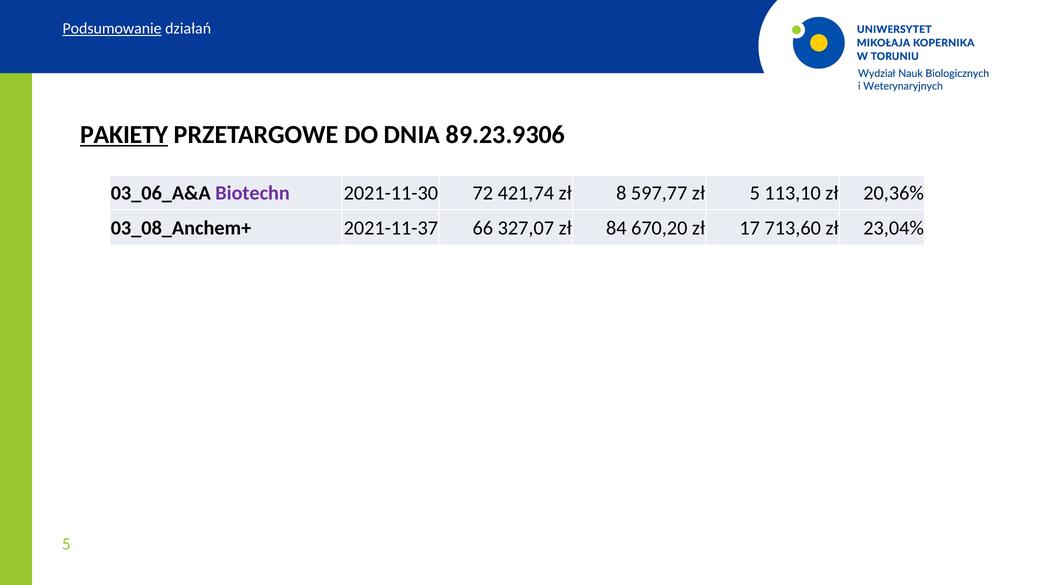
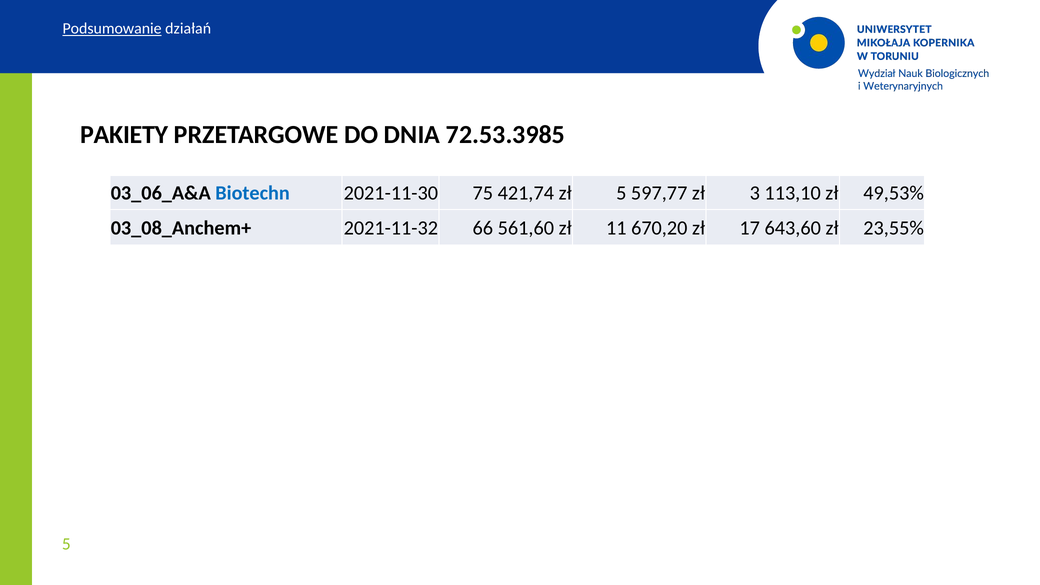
PAKIETY underline: present -> none (124, 135)
89.23.9306: 89.23.9306 -> 72.53.3985 (506, 135)
Biotechn colour: purple -> blue (253, 193)
72: 72 -> 75 (483, 193)
zł 8: 8 -> 5 (621, 193)
zł 5: 5 -> 3 (755, 193)
20,36%: 20,36% -> 49,53% (894, 193)
2021-11-37: 2021-11-37 -> 2021-11-32 (391, 228)
327,07: 327,07 -> 561,60 (526, 228)
84: 84 -> 11 (616, 228)
713,60: 713,60 -> 643,60 (793, 228)
23,04%: 23,04% -> 23,55% (894, 228)
